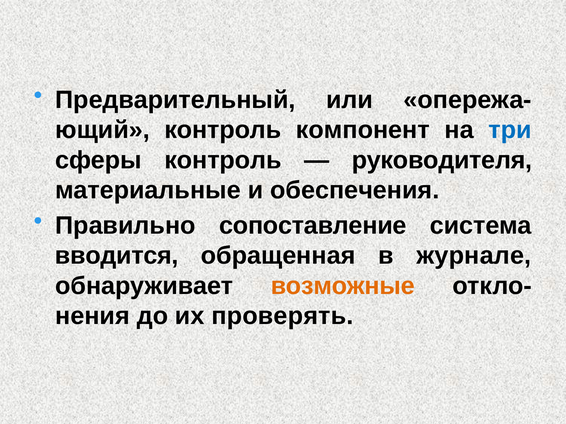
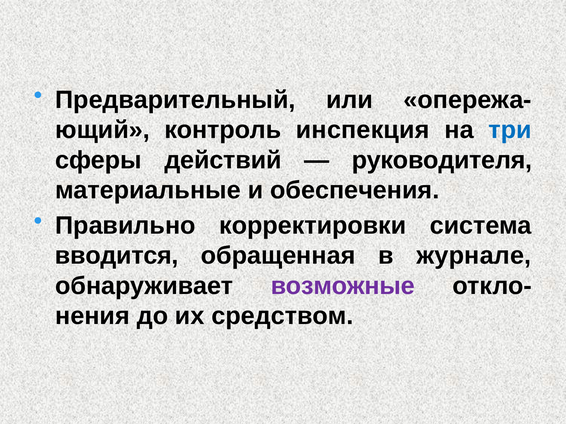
компонент: компонент -> инспекция (363, 130)
сферы контроль: контроль -> действий (223, 160)
сопоставление: сопоставление -> корректировки (313, 226)
возможные colour: orange -> purple (343, 286)
проверять: проверять -> средством (282, 316)
